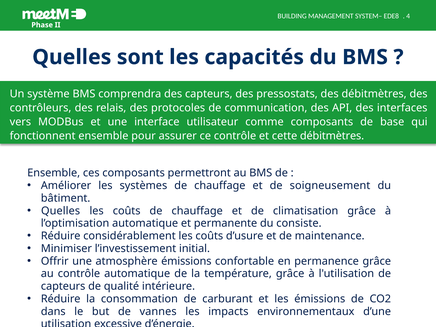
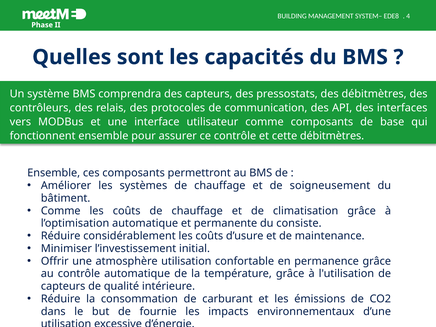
Quelles: Quelles -> Comme (61, 211)
atmosphère émissions: émissions -> utilisation (186, 261)
vannes: vannes -> fournie (158, 311)
